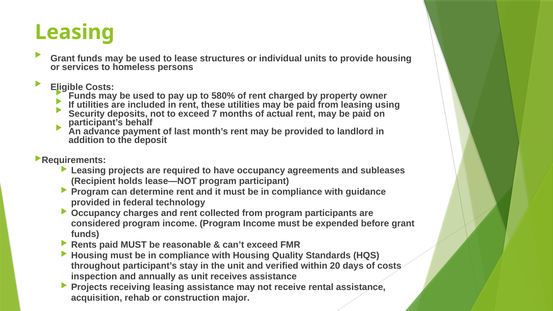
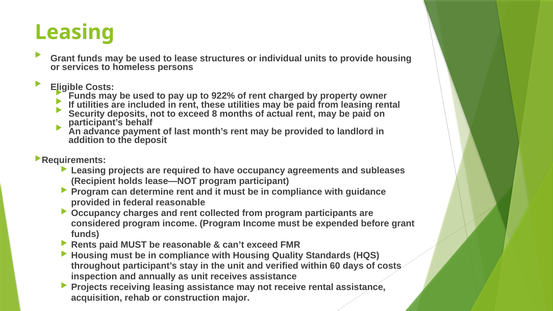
580%: 580% -> 922% (223, 96)
leasing using: using -> rental (388, 105)
7: 7 -> 8 (214, 114)
federal technology: technology -> reasonable (181, 202)
20: 20 -> 60 (335, 266)
